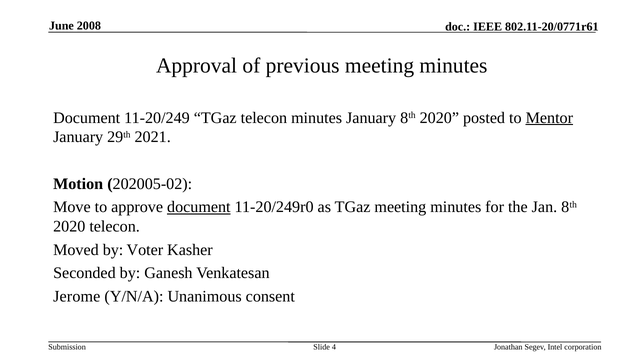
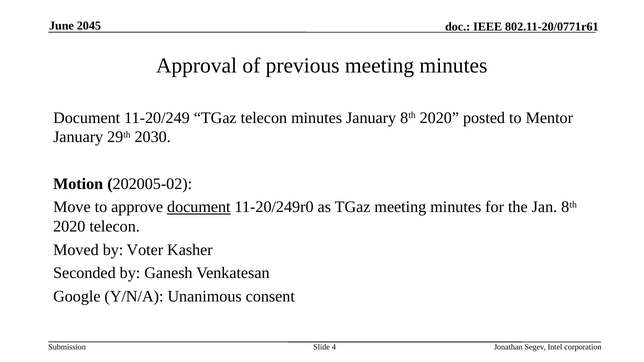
2008: 2008 -> 2045 (89, 26)
Mentor underline: present -> none (549, 118)
2021: 2021 -> 2030 (153, 137)
Jerome: Jerome -> Google (77, 297)
